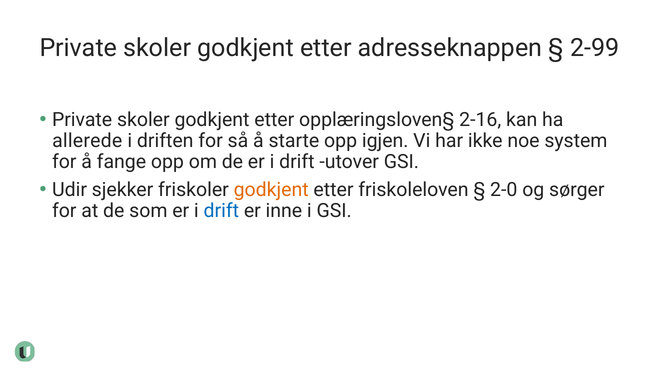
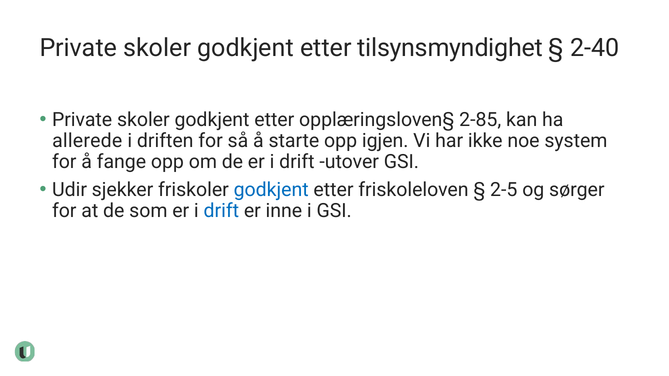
adresseknappen: adresseknappen -> tilsynsmyndighet (450, 48)
2-99: 2-99 -> 2-40 (595, 48)
2-16: 2-16 -> 2-85 (480, 120)
godkjent colour: orange -> blue (271, 190)
2-0: 2-0 -> 2-5 (504, 190)
